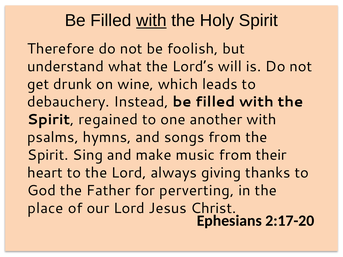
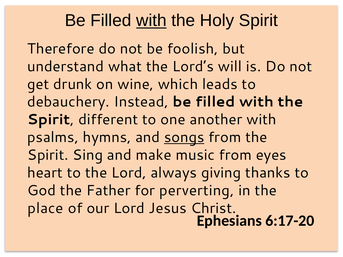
regained: regained -> different (108, 120)
songs underline: none -> present (184, 137)
their: their -> eyes (271, 155)
2:17-20: 2:17-20 -> 6:17-20 (290, 221)
